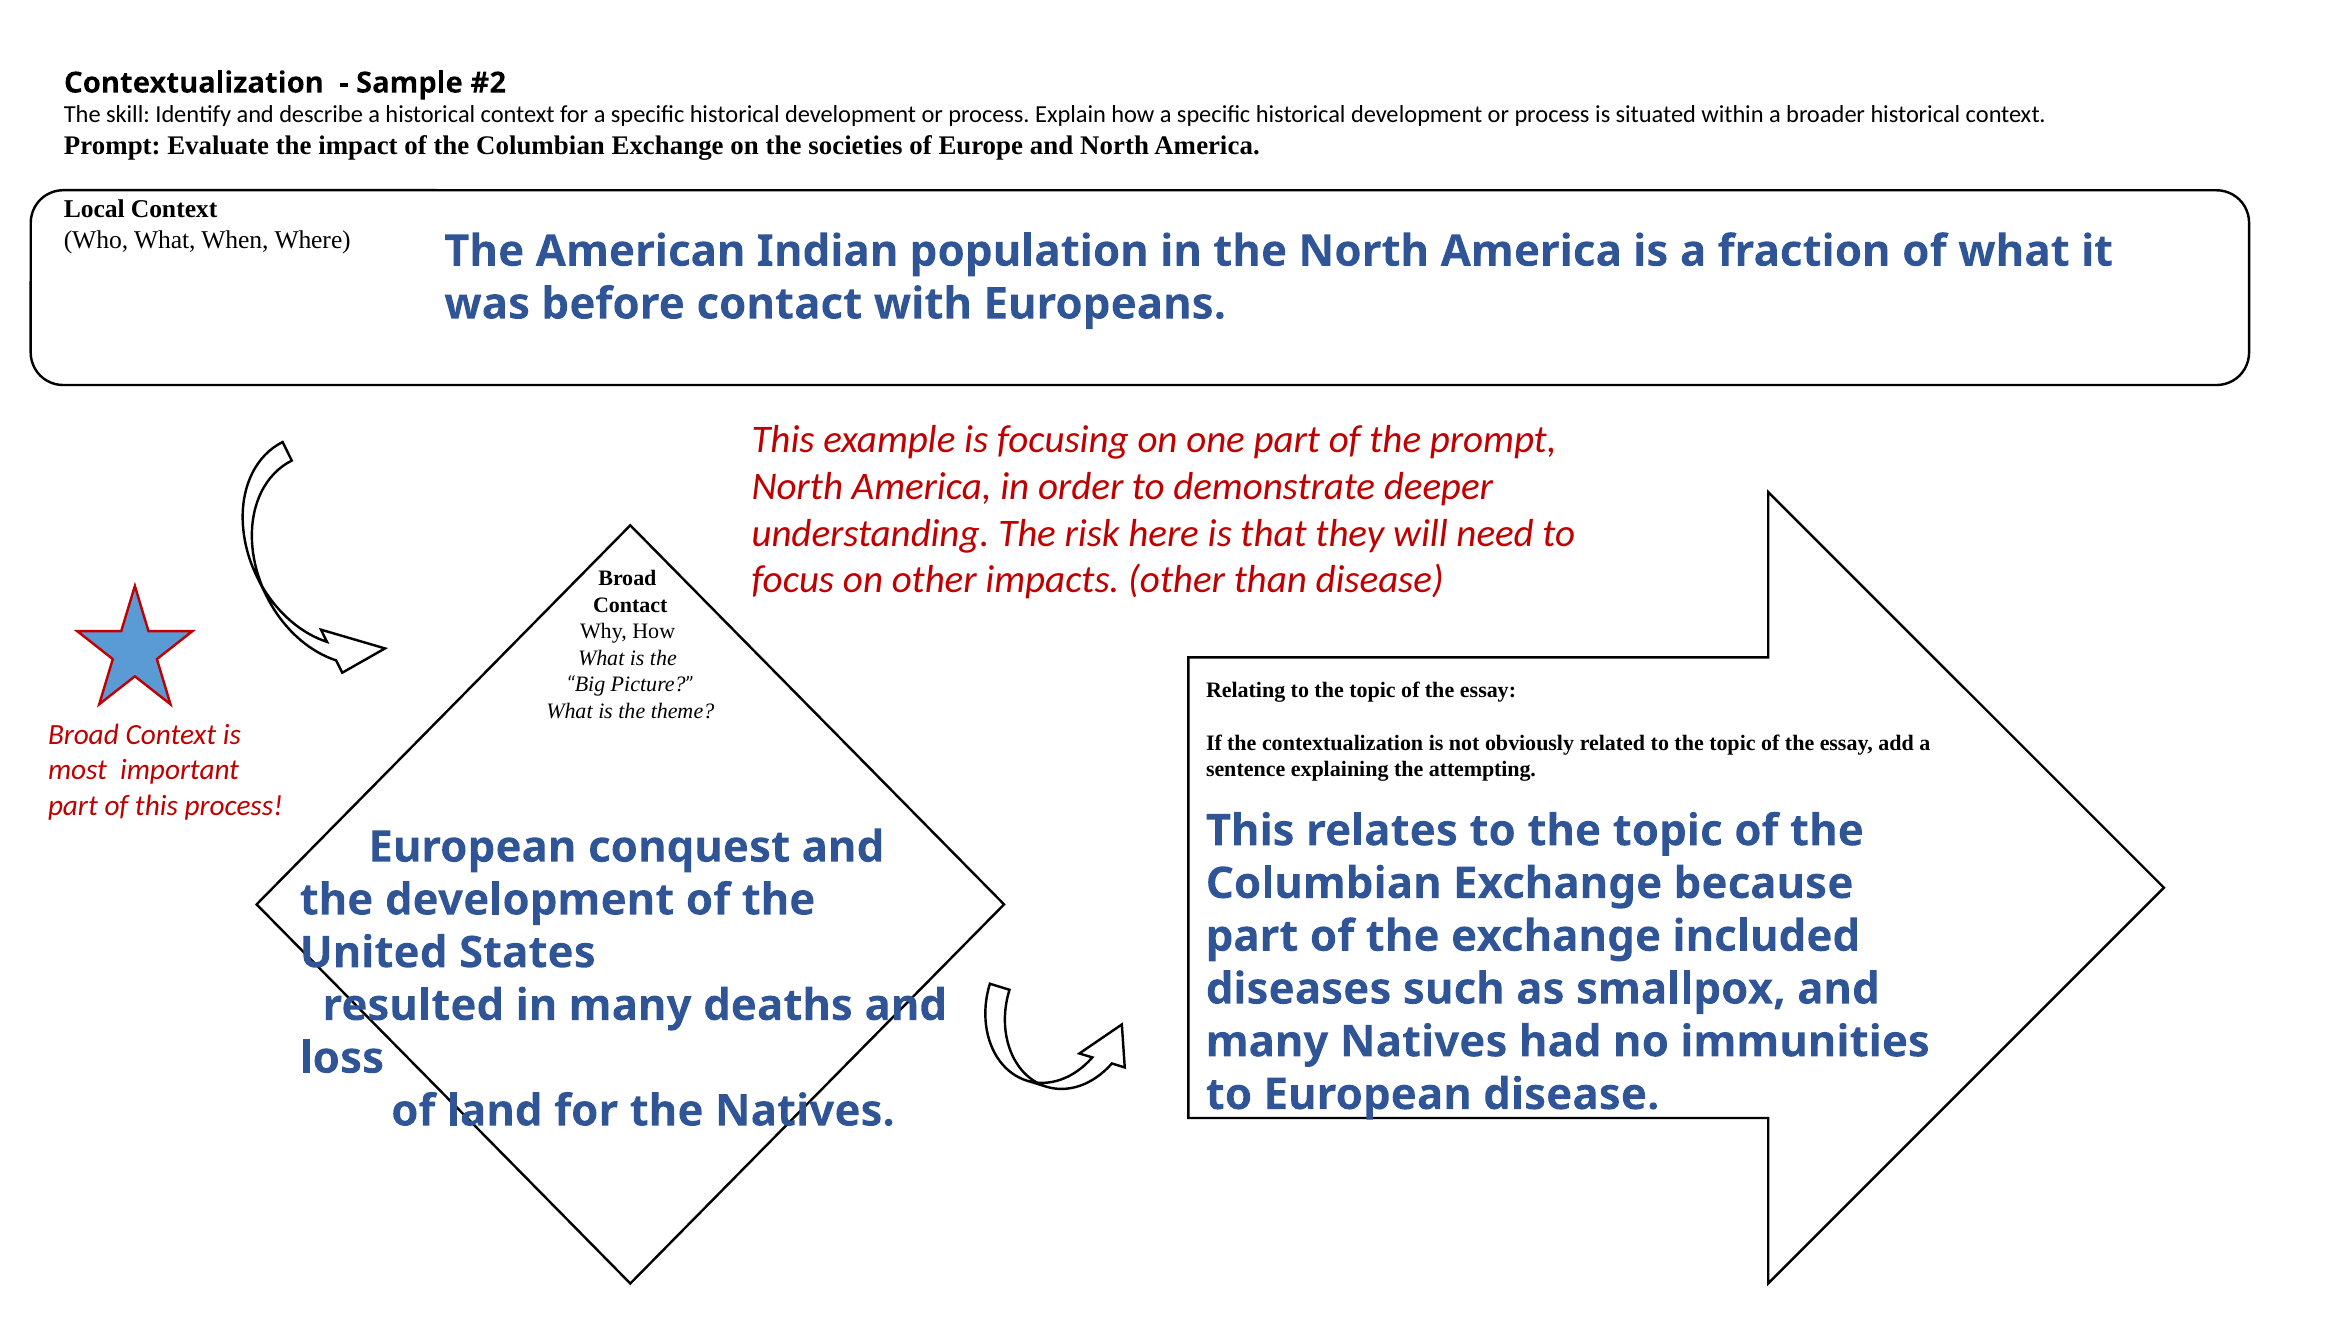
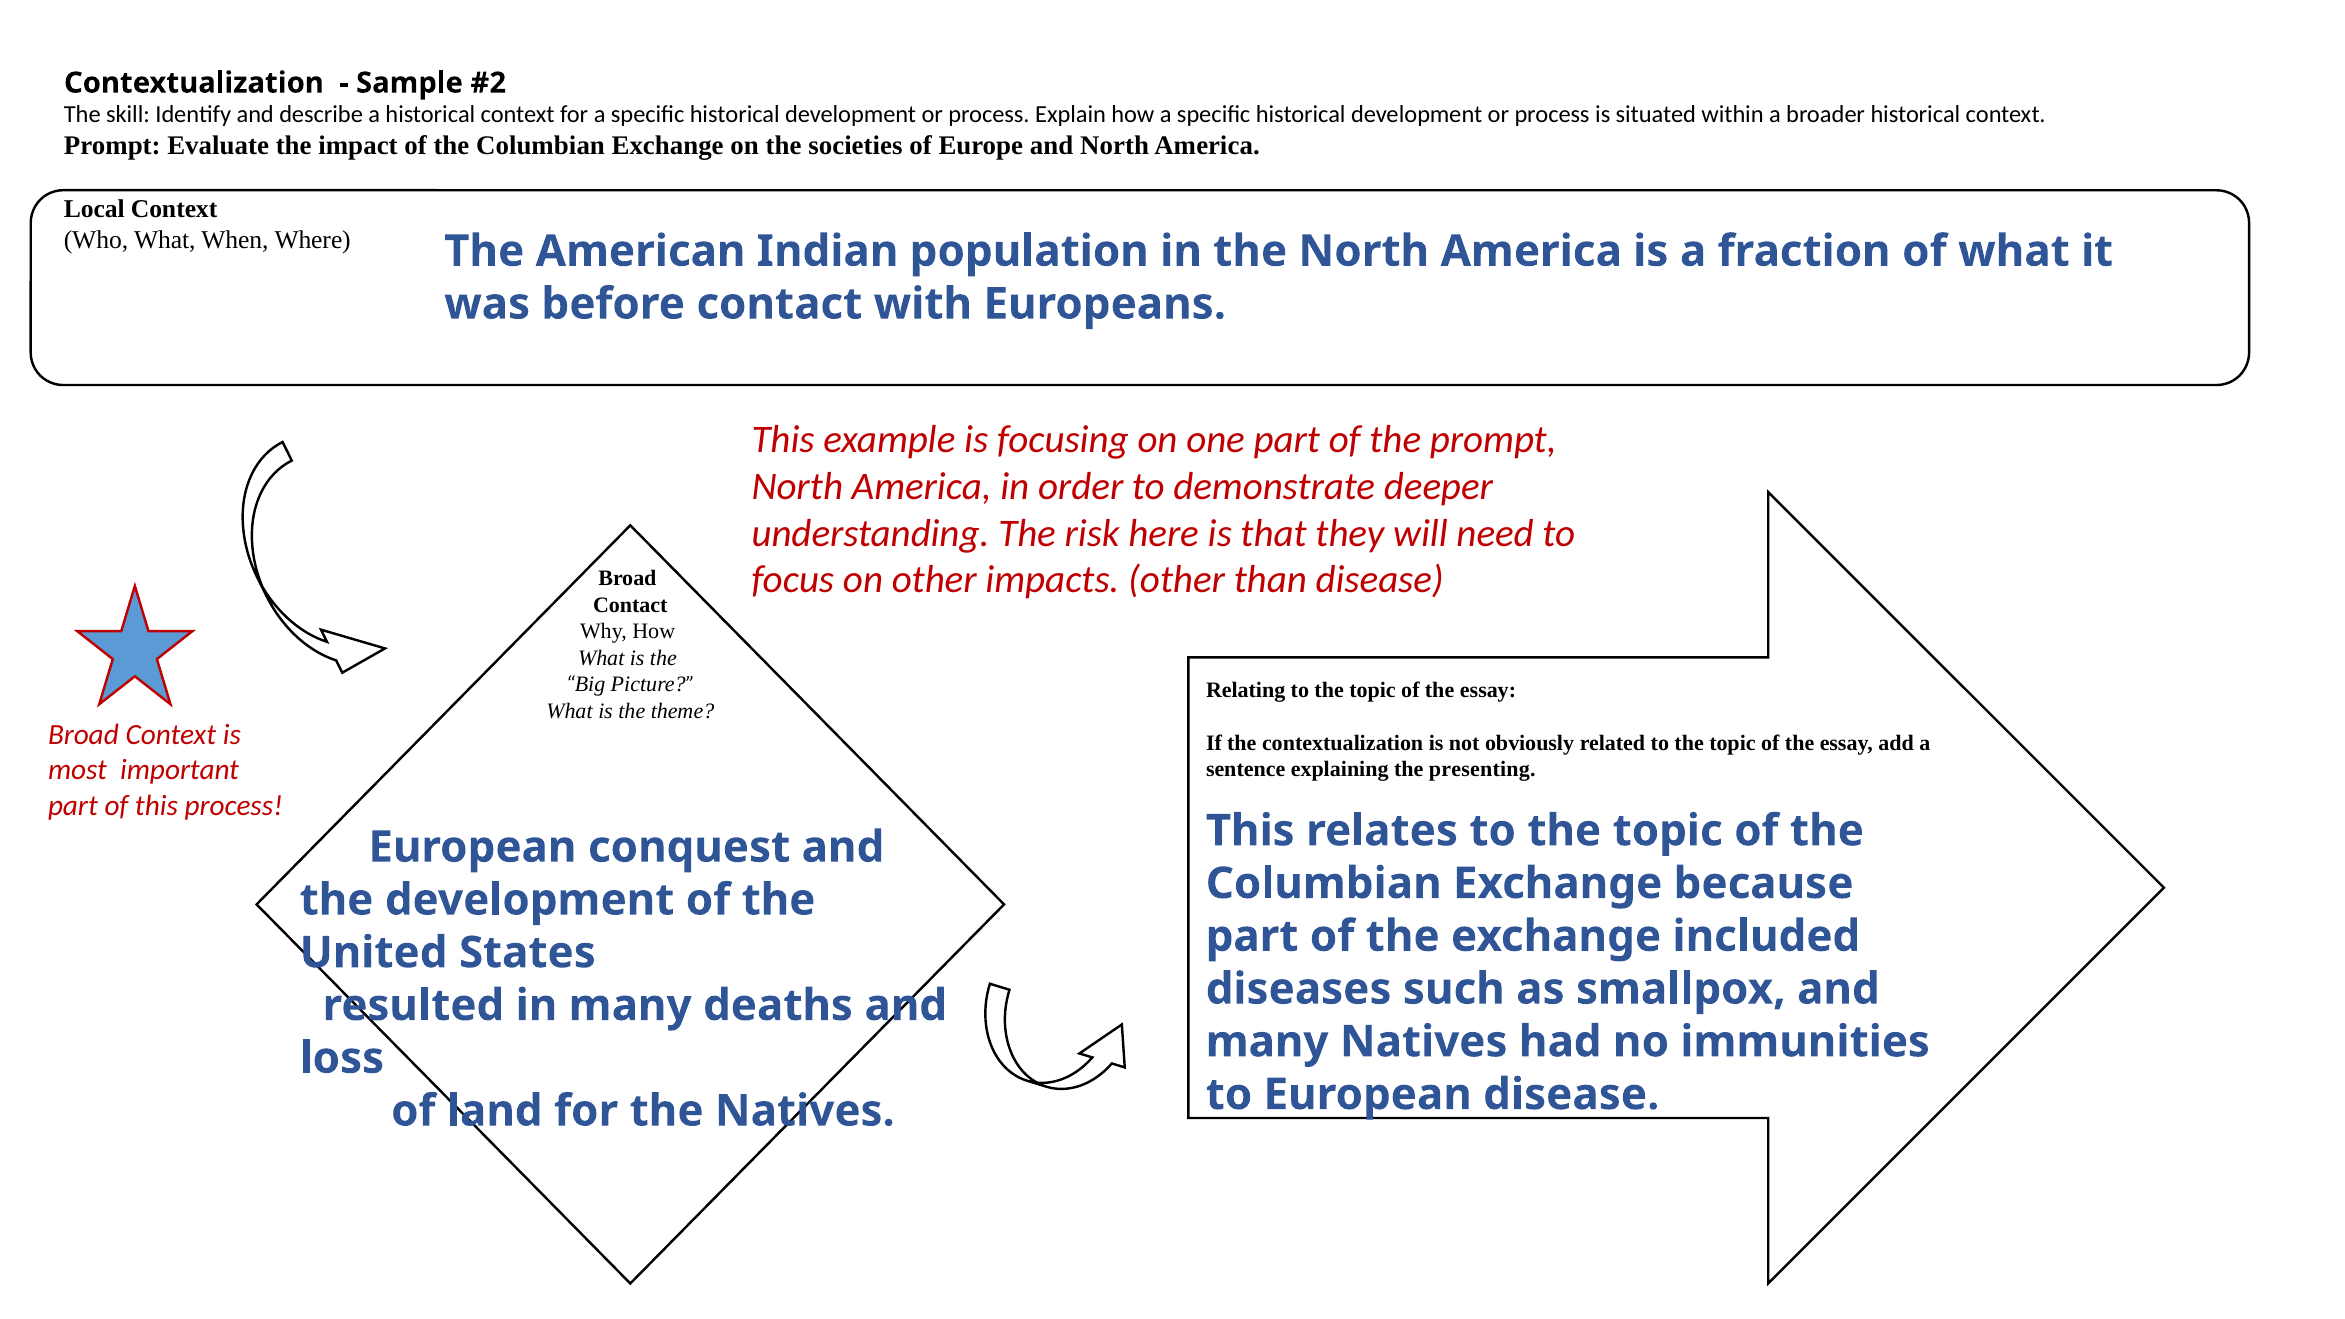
attempting: attempting -> presenting (1482, 770)
